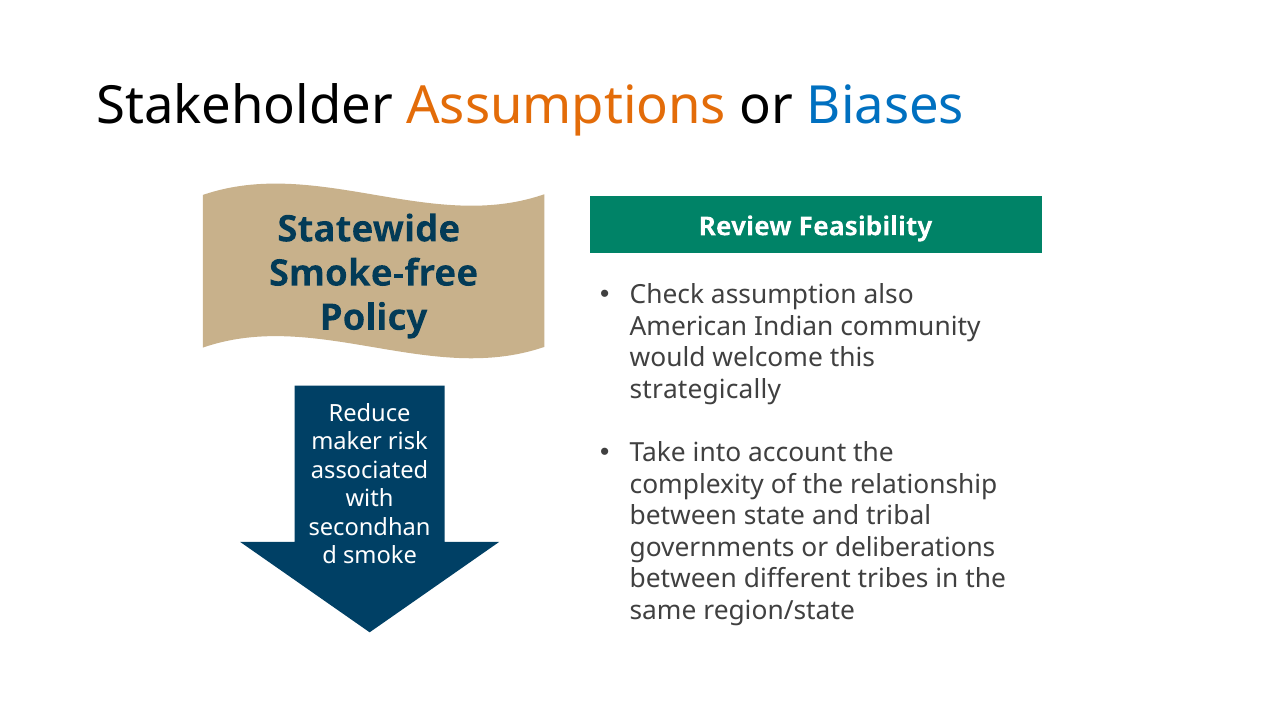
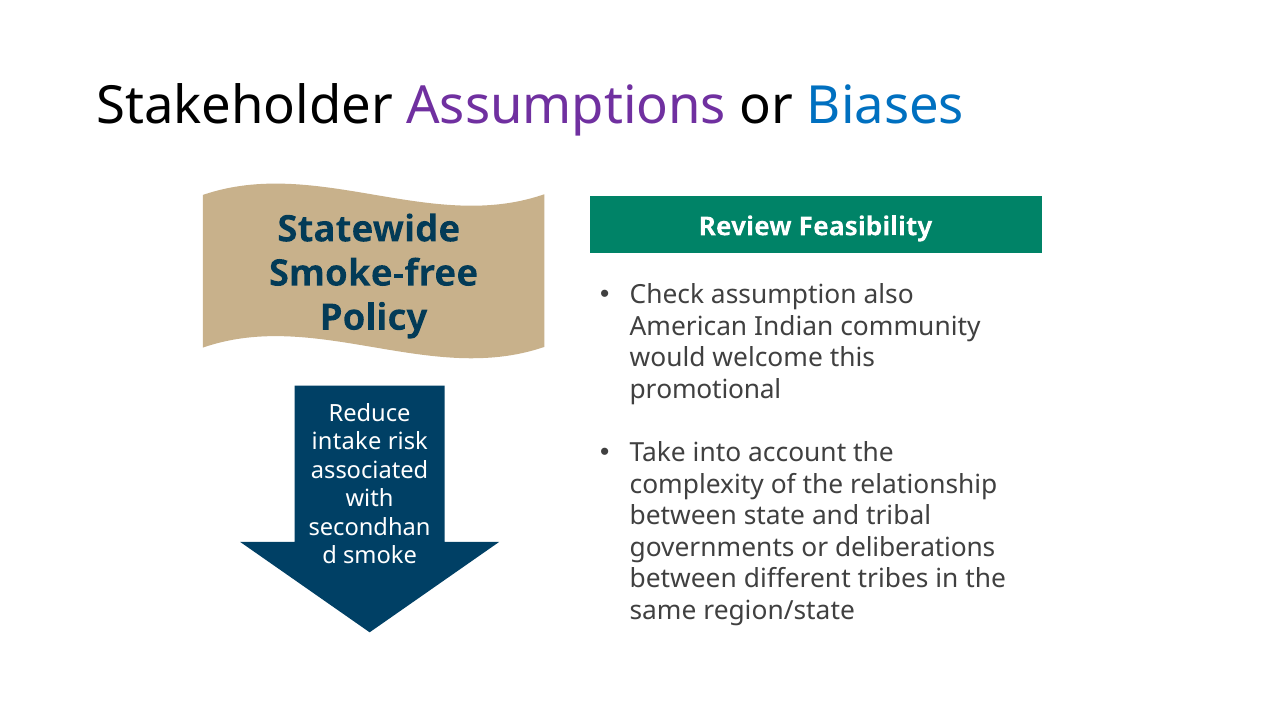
Assumptions colour: orange -> purple (566, 106)
strategically: strategically -> promotional (705, 390)
maker: maker -> intake (347, 442)
